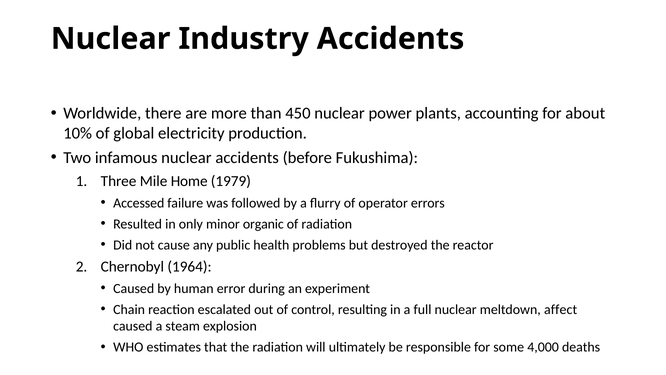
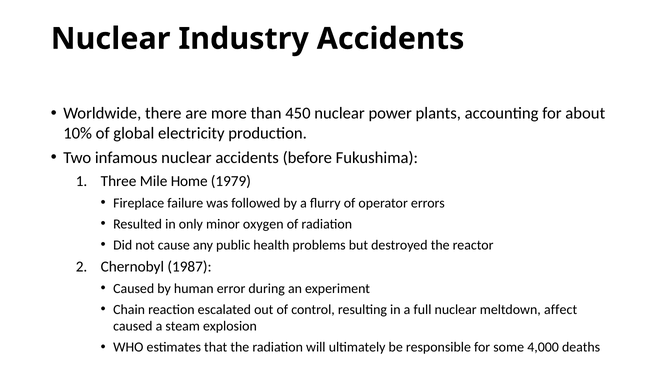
Accessed: Accessed -> Fireplace (139, 203)
organic: organic -> oxygen (263, 224)
1964: 1964 -> 1987 (190, 267)
